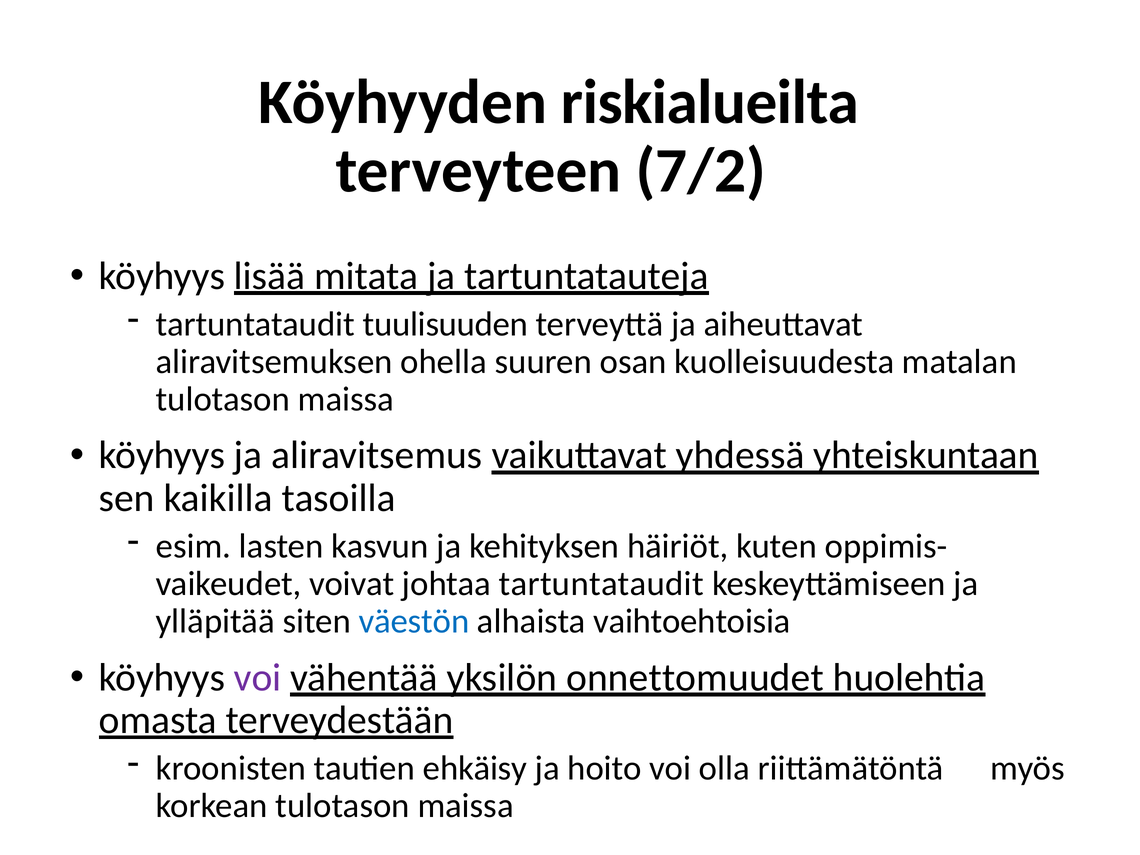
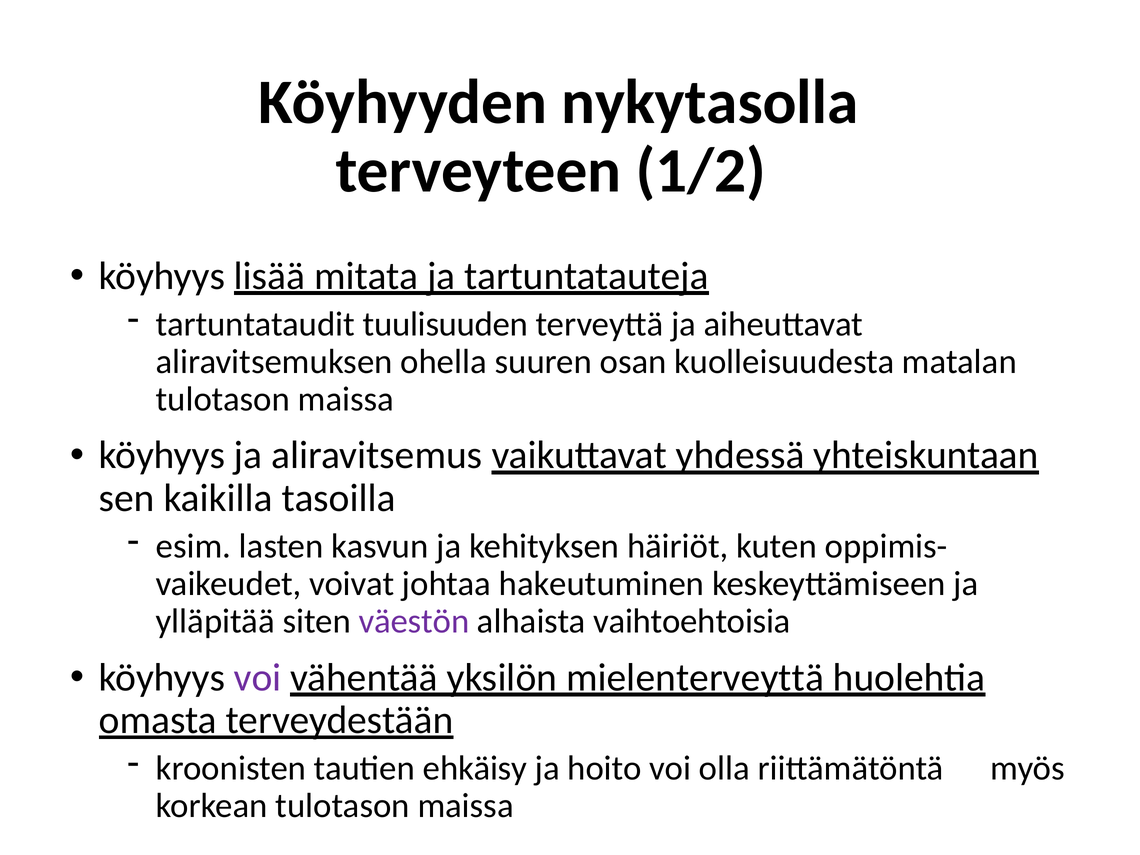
riskialueilta: riskialueilta -> nykytasolla (710, 103)
7/2: 7/2 -> 1/2 (701, 171)
johtaa tartuntataudit: tartuntataudit -> hakeutuminen (602, 584)
väestön colour: blue -> purple (414, 621)
onnettomuudet: onnettomuudet -> mielenterveyttä (695, 677)
